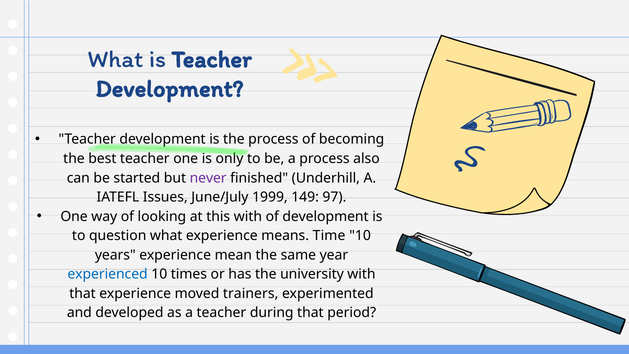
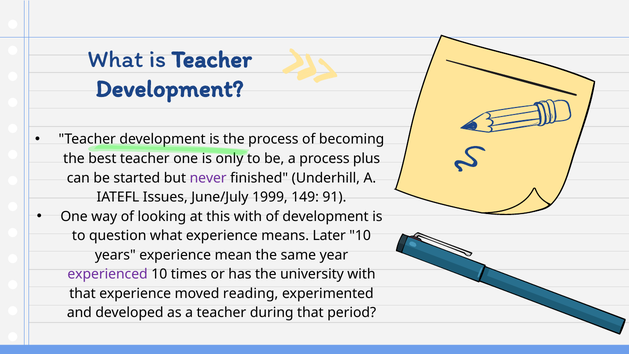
also: also -> plus (367, 159)
97: 97 -> 91 (334, 197)
Time: Time -> Later (329, 236)
experienced colour: blue -> purple (108, 274)
trainers: trainers -> reading (251, 293)
